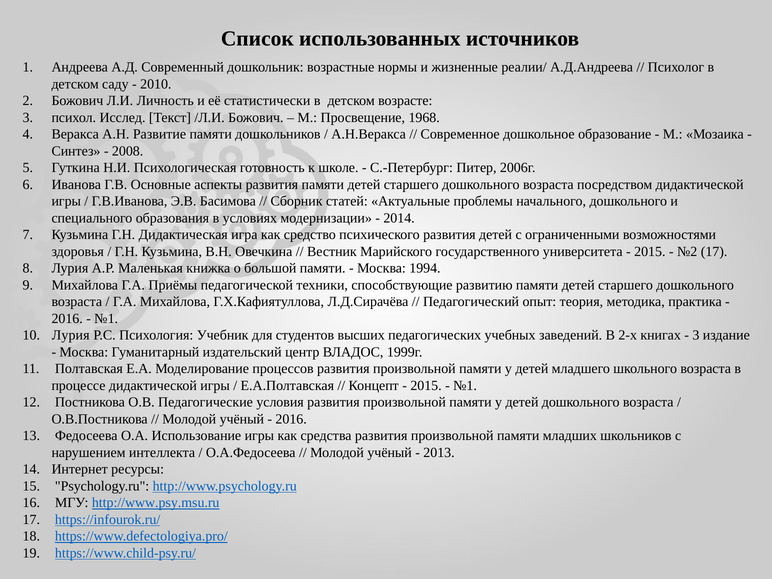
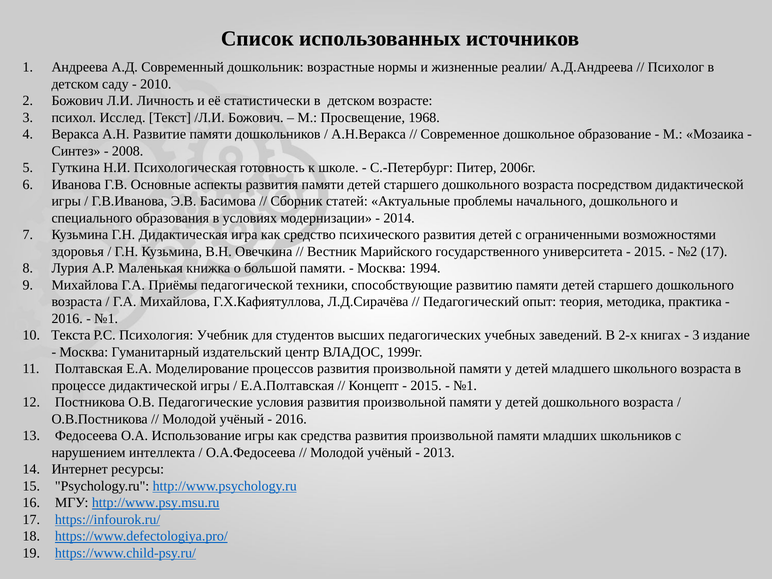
Лурия: Лурия -> Текста (71, 335)
